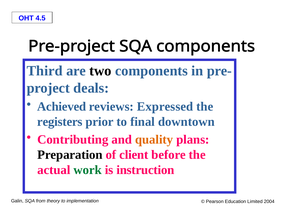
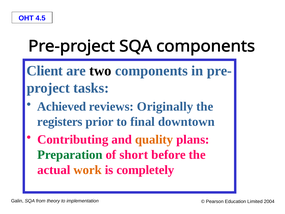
Third: Third -> Client (45, 71)
deals: deals -> tasks (91, 88)
Expressed: Expressed -> Originally (165, 106)
Preparation colour: black -> green (70, 155)
client: client -> short (134, 155)
work colour: green -> orange (88, 170)
instruction: instruction -> completely (145, 170)
